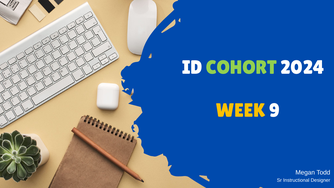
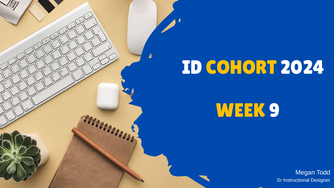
COHORT colour: light green -> yellow (241, 67)
